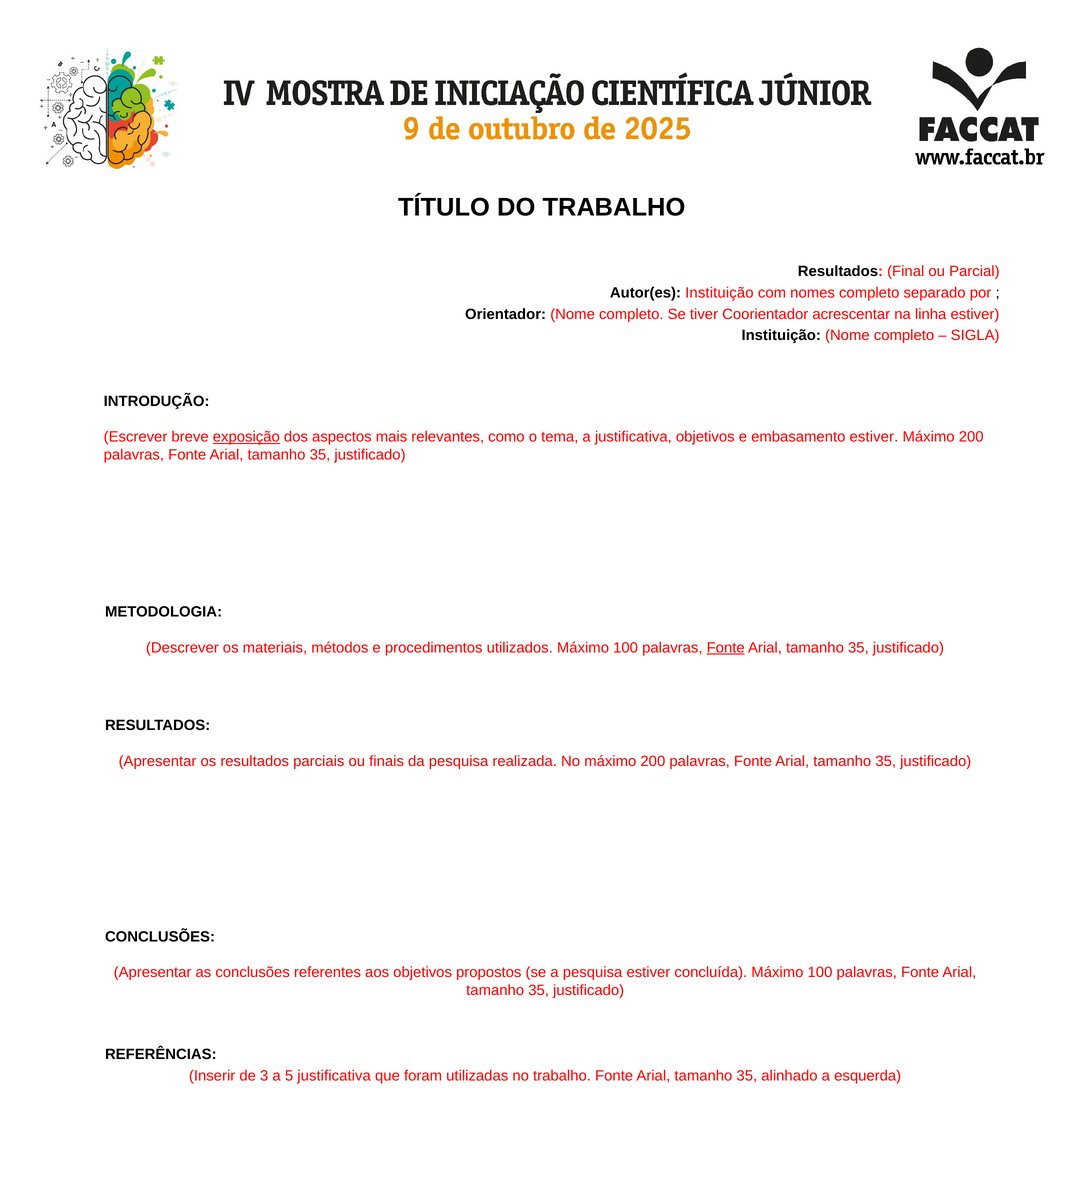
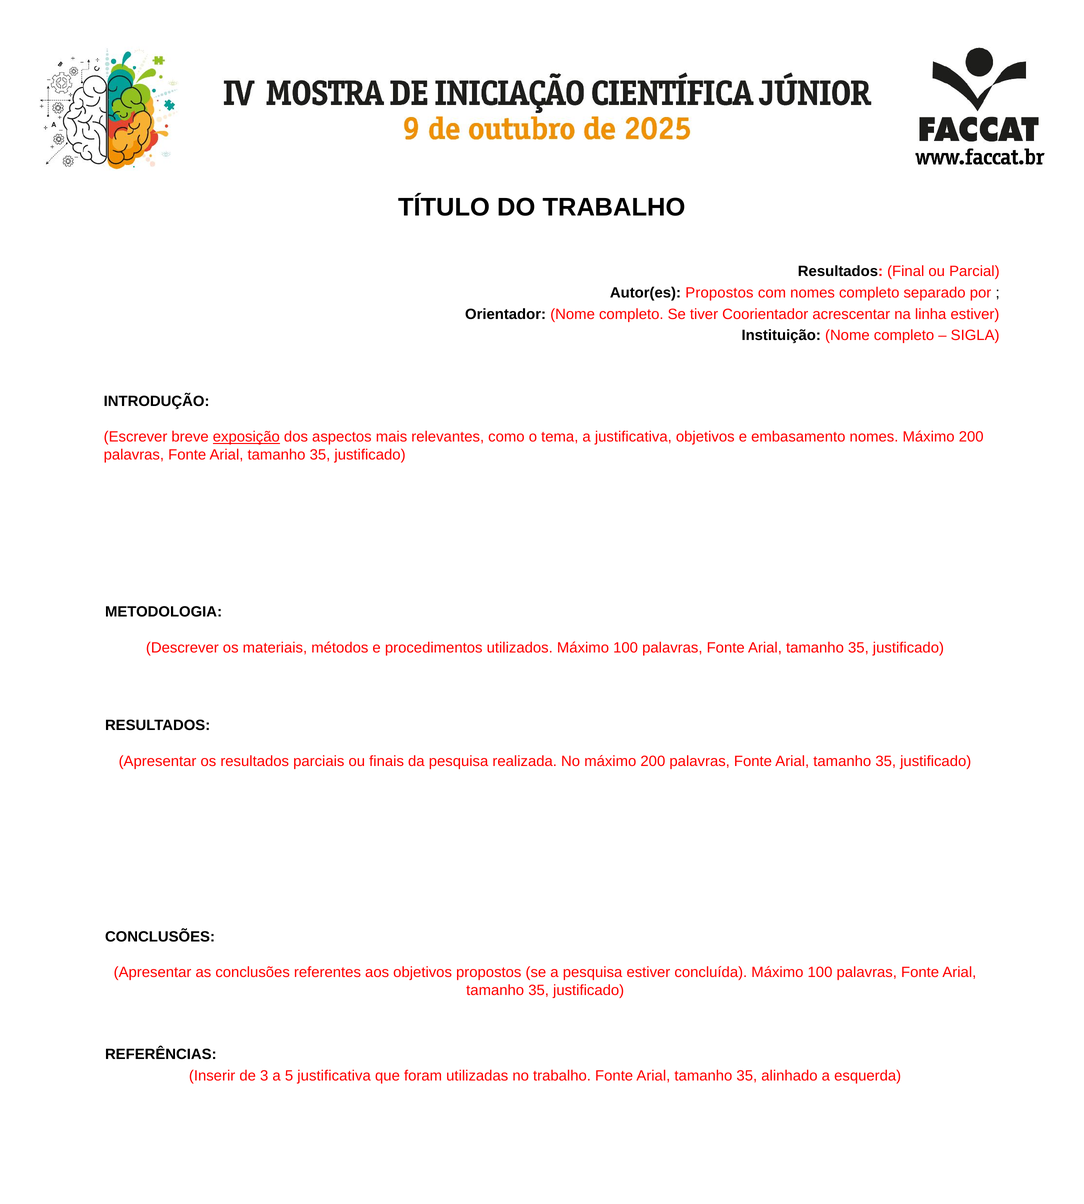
Autor(es Instituição: Instituição -> Propostos (719, 293)
embasamento estiver: estiver -> nomes (874, 437)
Fonte underline: present -> none (726, 648)
